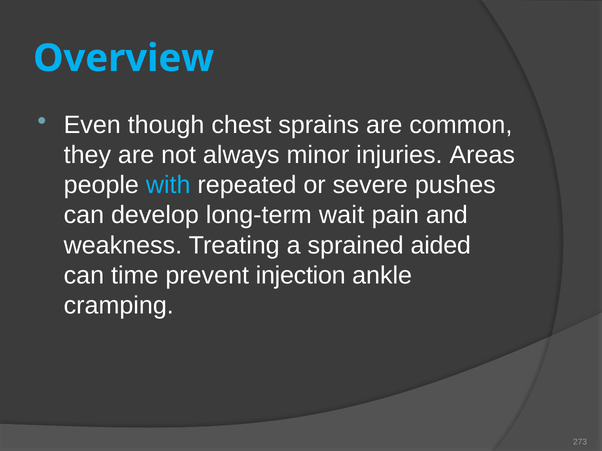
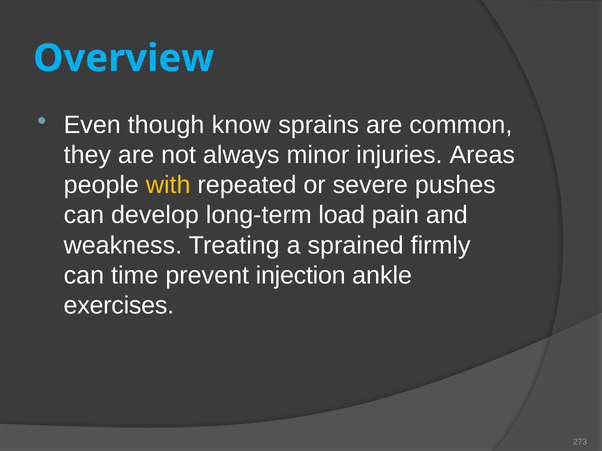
chest: chest -> know (241, 125)
with colour: light blue -> yellow (168, 185)
wait: wait -> load (342, 215)
aided: aided -> firmly (441, 246)
cramping: cramping -> exercises (119, 306)
